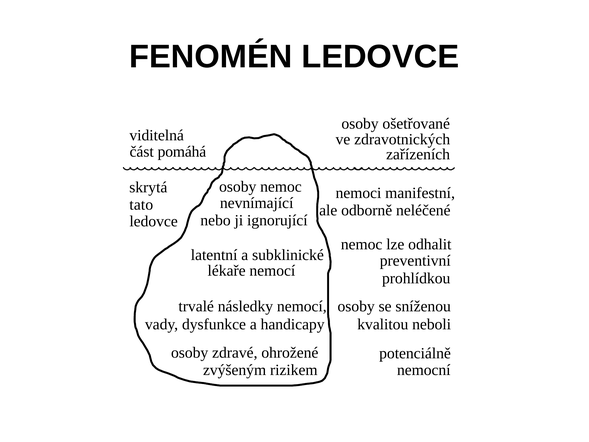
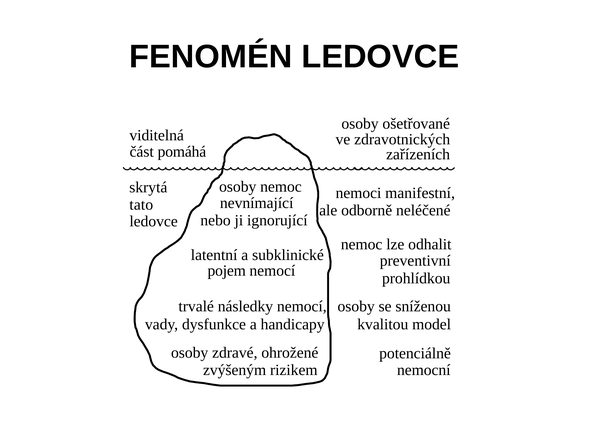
lékaře: lékaře -> pojem (227, 271)
neboli: neboli -> model (432, 324)
